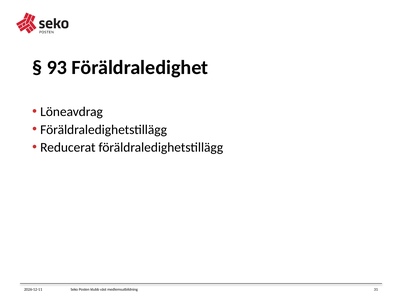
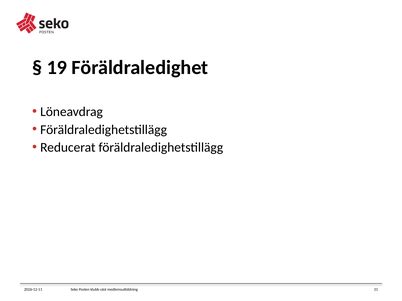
93: 93 -> 19 (57, 68)
